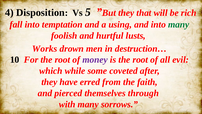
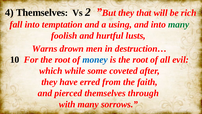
4 Disposition: Disposition -> Themselves (40, 13)
5: 5 -> 2 (88, 12)
Works: Works -> Warns (45, 48)
money colour: purple -> blue (95, 60)
